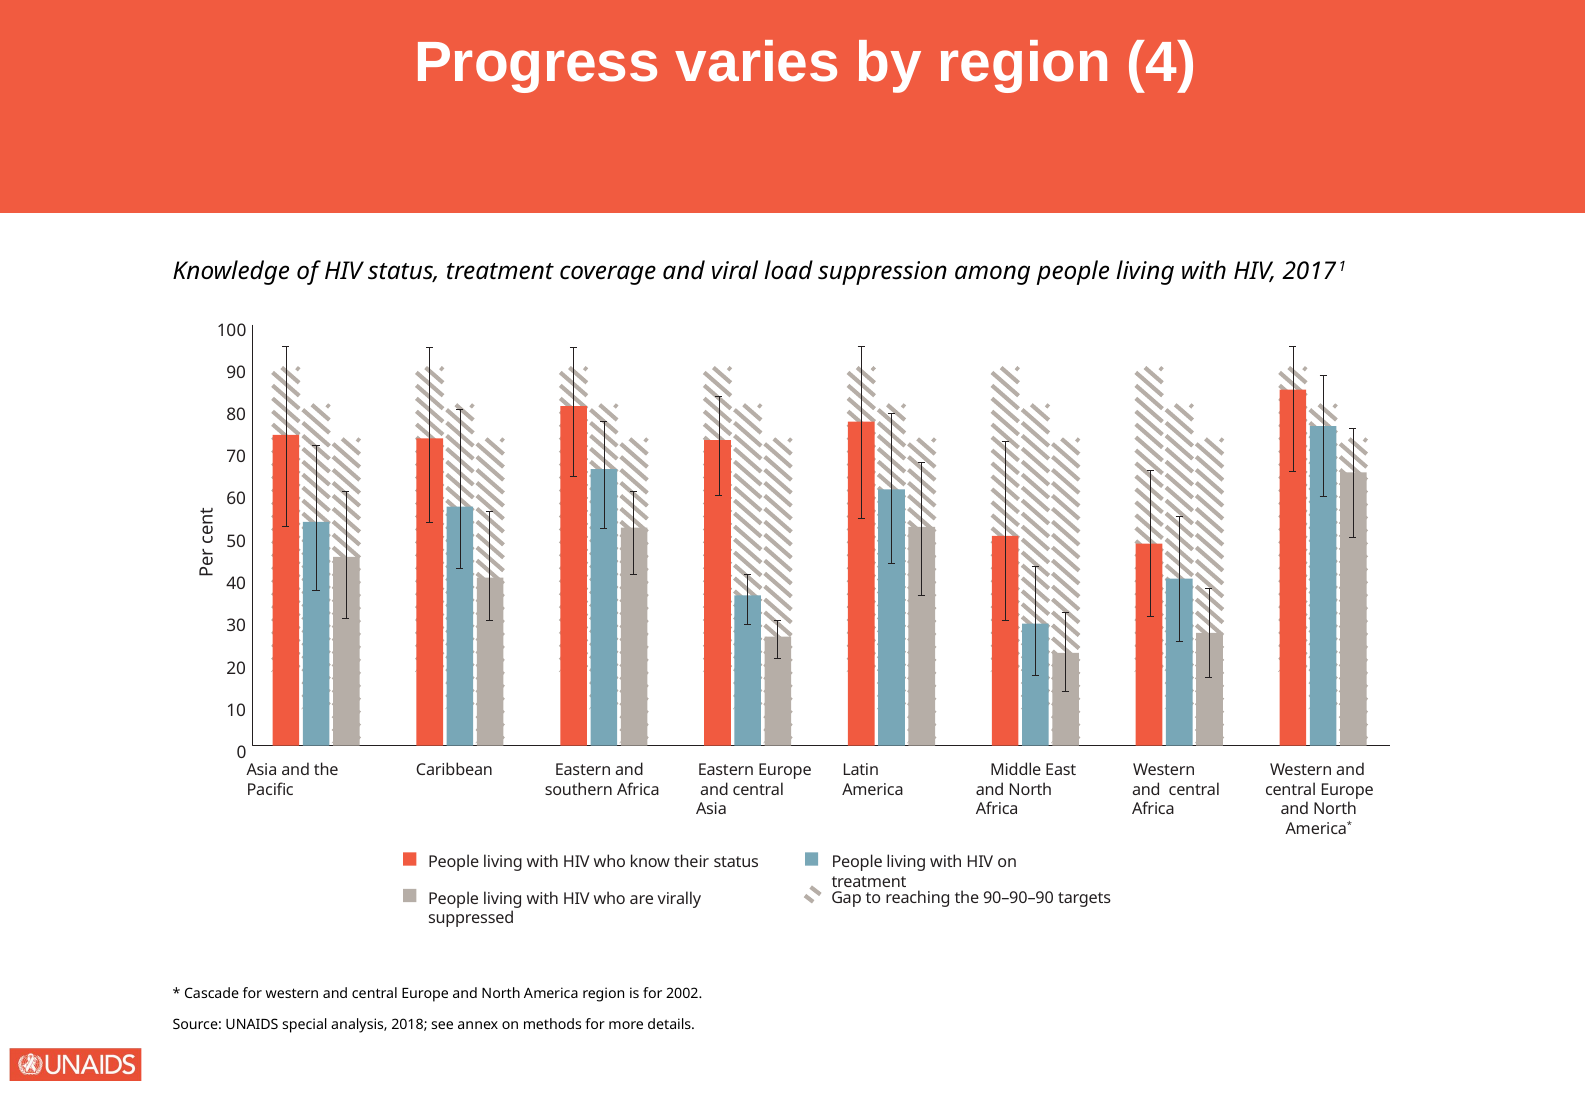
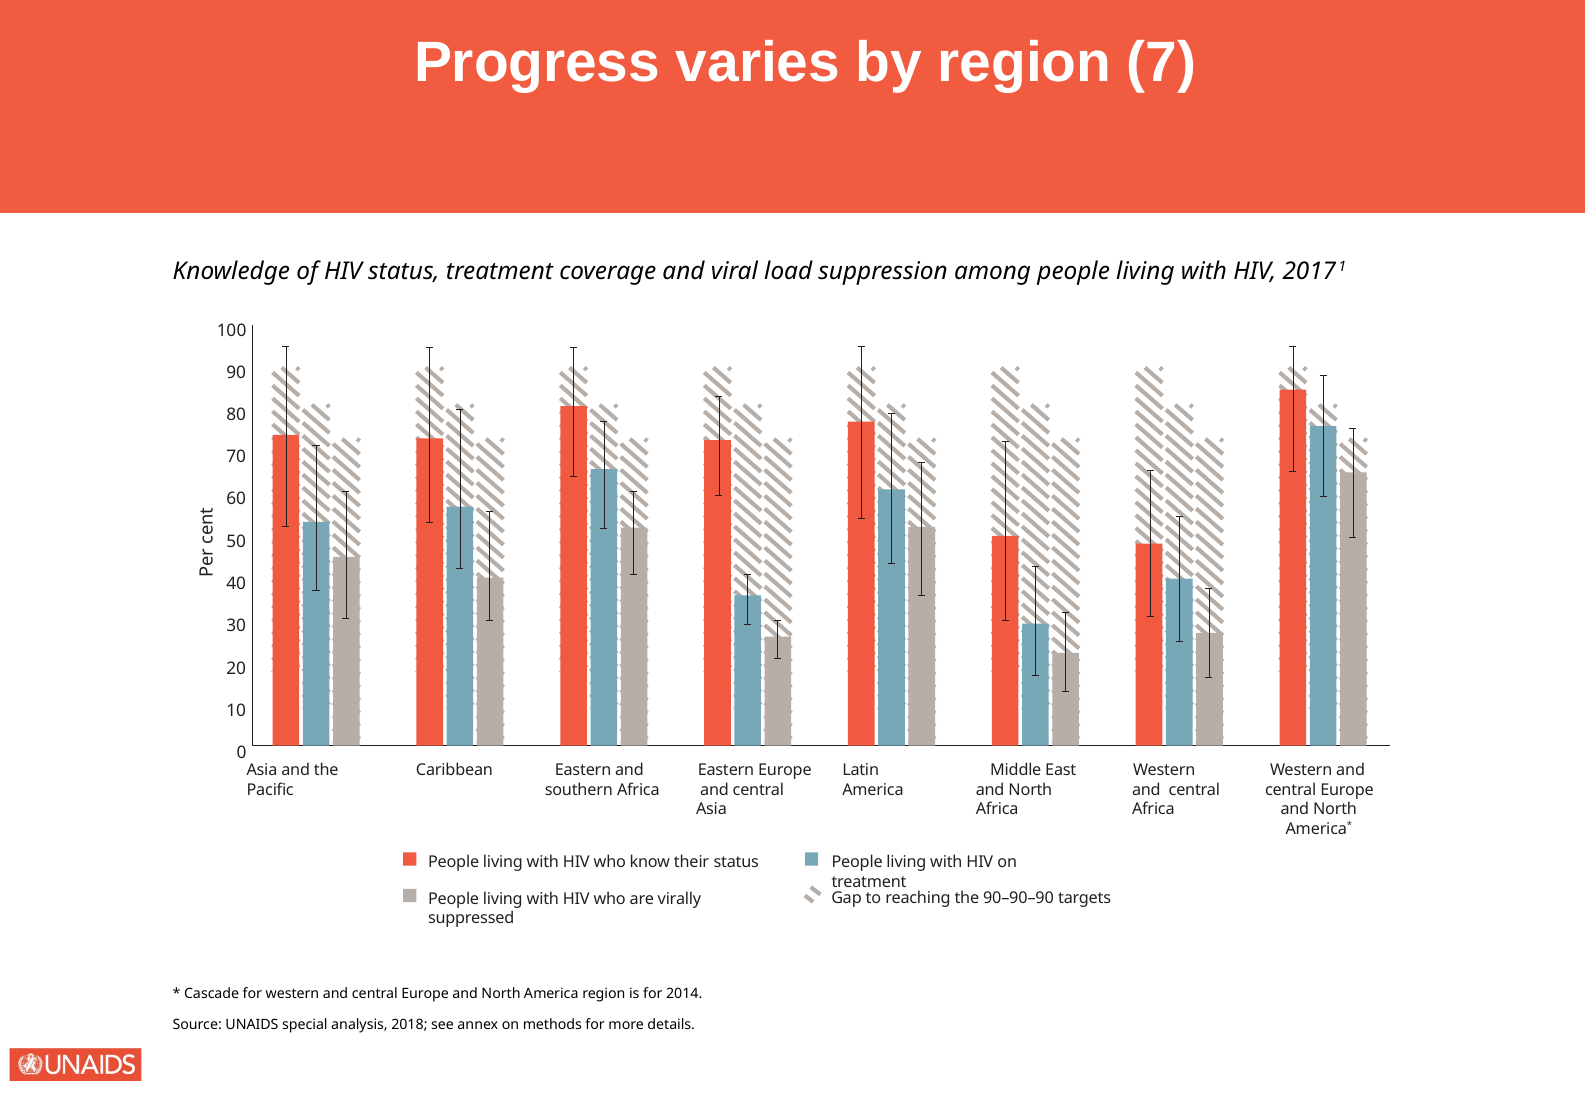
4: 4 -> 7 (1162, 62)
2002: 2002 -> 2014 (684, 994)
